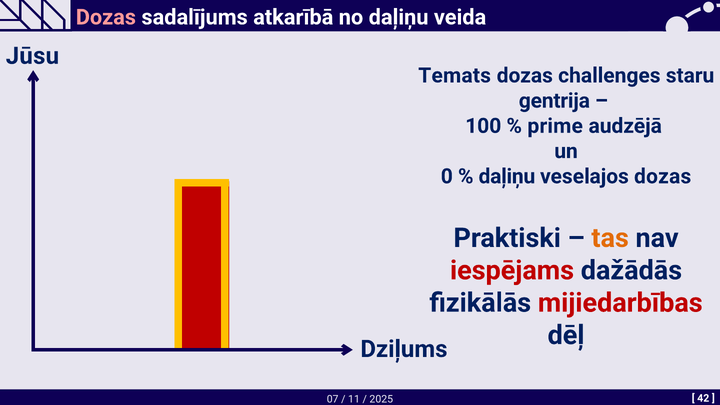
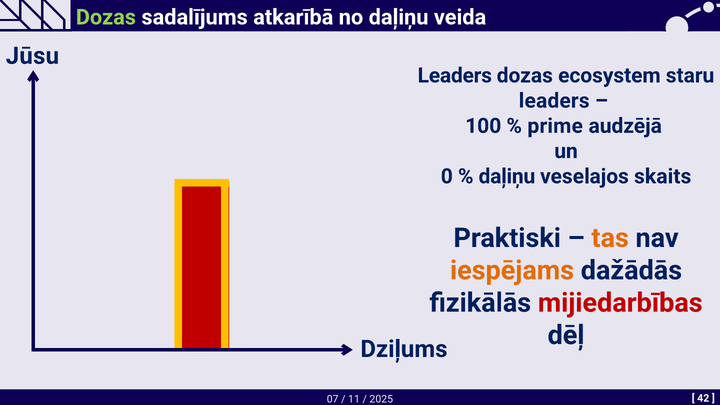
Dozas colour: pink -> light green (106, 17)
Temats: Temats -> Leaders (455, 76)
challenges: challenges -> ecosystem (609, 76)
gentrija: gentrija -> leaders (554, 101)
veselajos dozas: dozas -> skaits (663, 176)
iespējams colour: red -> orange (512, 270)
